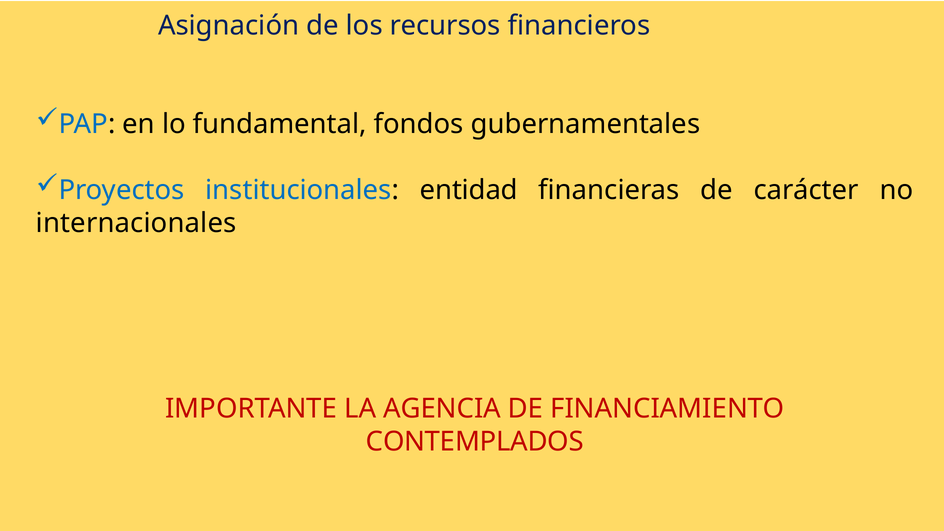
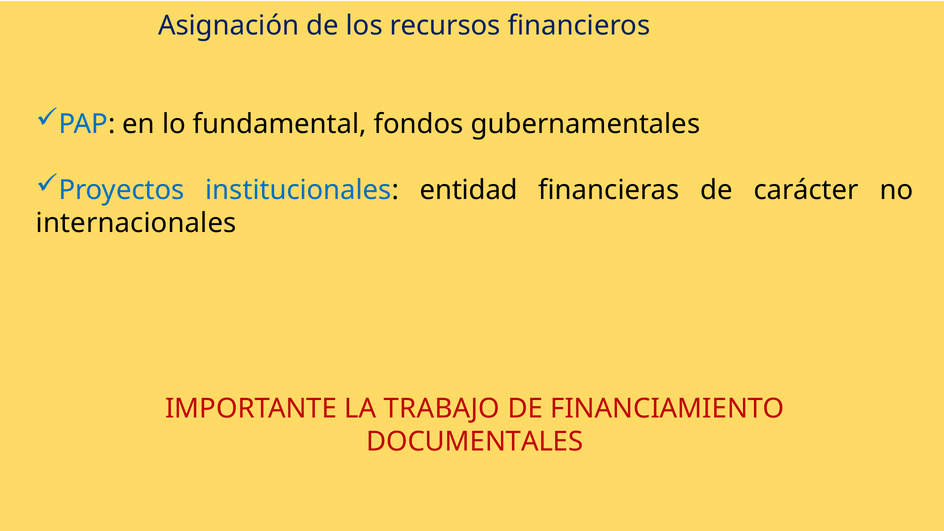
AGENCIA: AGENCIA -> TRABAJO (442, 408)
CONTEMPLADOS: CONTEMPLADOS -> DOCUMENTALES (475, 441)
